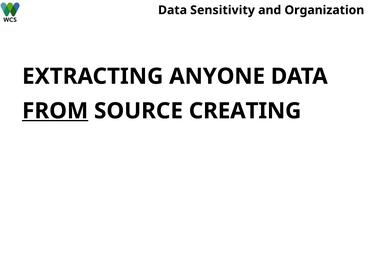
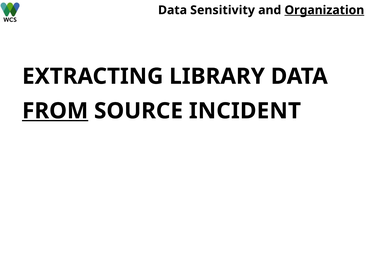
Organization underline: none -> present (324, 10)
ANYONE: ANYONE -> LIBRARY (217, 76)
CREATING: CREATING -> INCIDENT (245, 111)
